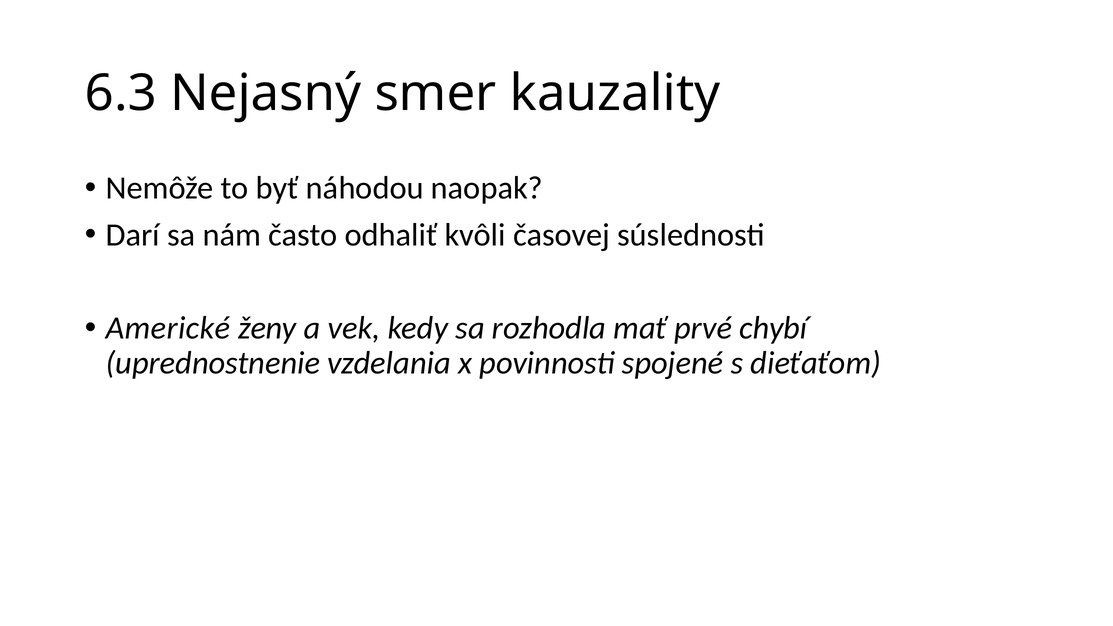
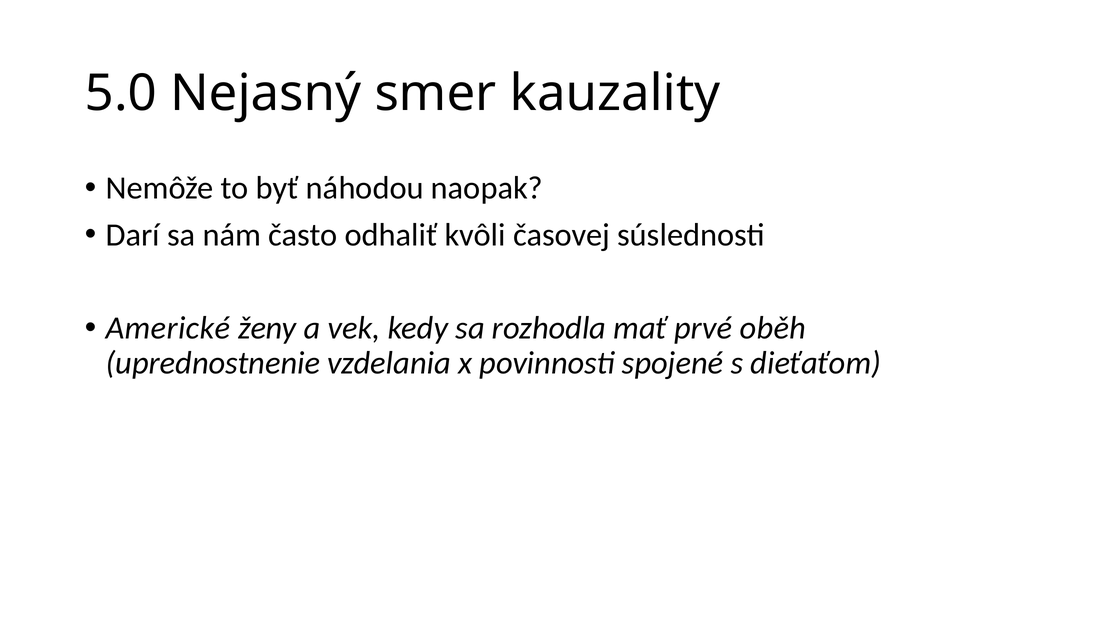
6.3: 6.3 -> 5.0 (121, 93)
chybí: chybí -> oběh (773, 328)
